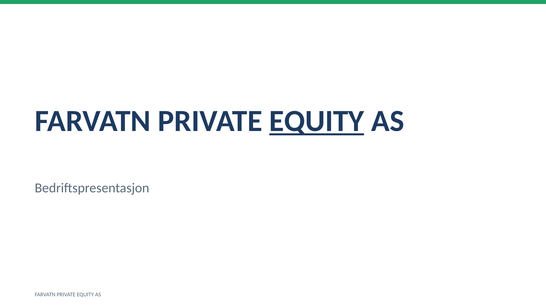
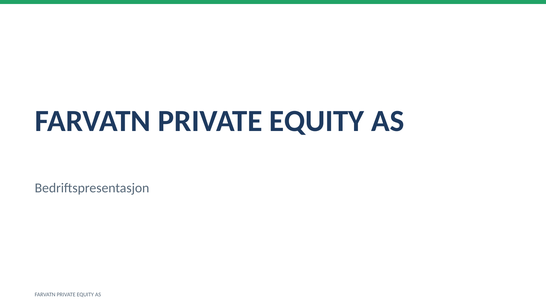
EQUITY underline: present -> none (317, 121)
